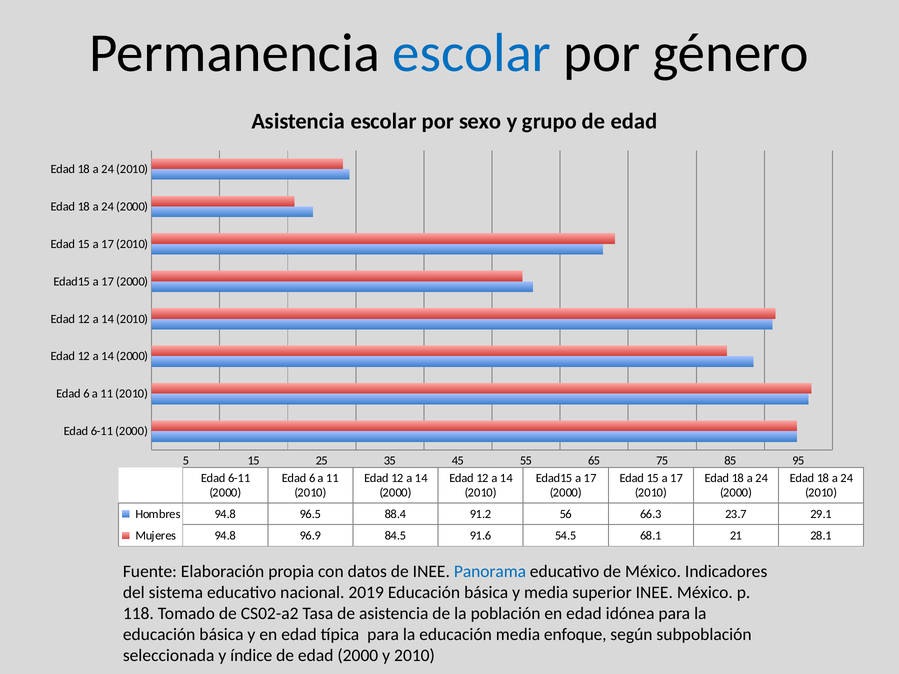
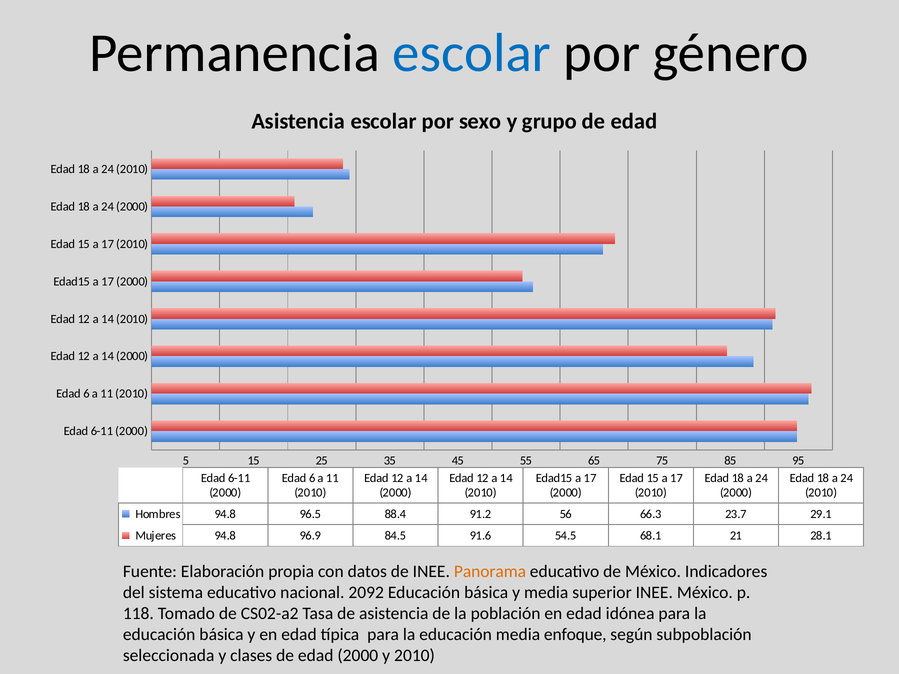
Panorama colour: blue -> orange (490, 572)
2019: 2019 -> 2092 (366, 593)
índice: índice -> clases (251, 656)
